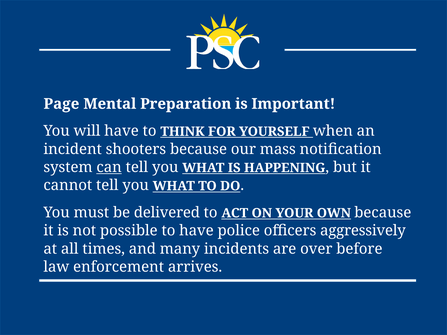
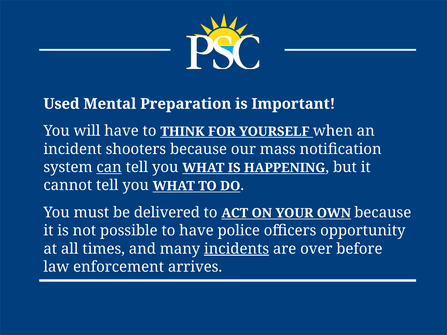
Page: Page -> Used (62, 104)
aggressively: aggressively -> opportunity (363, 231)
incidents underline: none -> present (236, 249)
